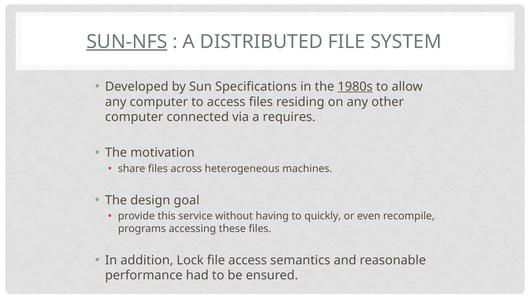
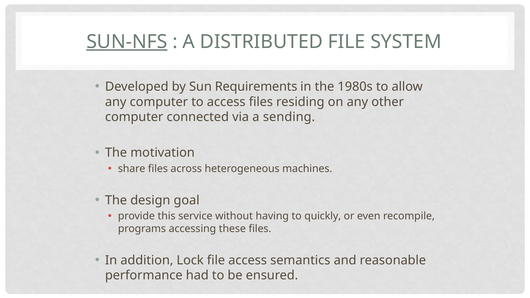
Specifications: Specifications -> Requirements (256, 87)
1980s underline: present -> none (355, 87)
requires: requires -> sending (289, 117)
